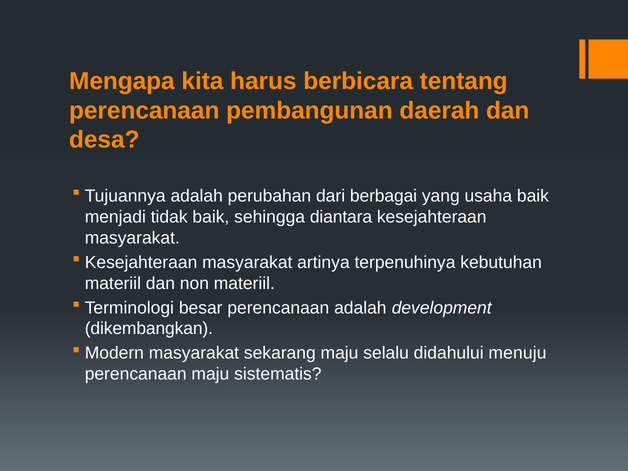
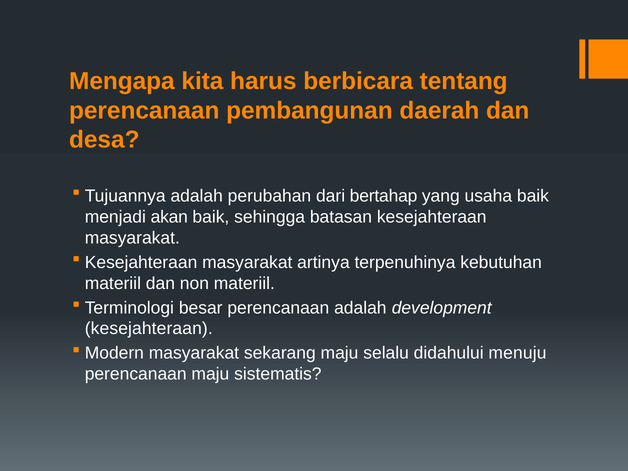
berbagai: berbagai -> bertahap (384, 196)
tidak: tidak -> akan (169, 217)
diantara: diantara -> batasan (341, 217)
dikembangkan: dikembangkan -> kesejahteraan (149, 329)
